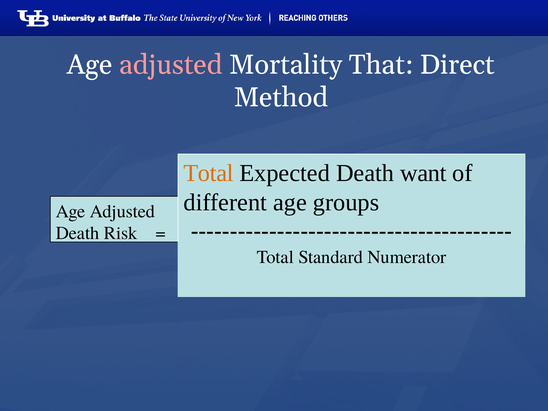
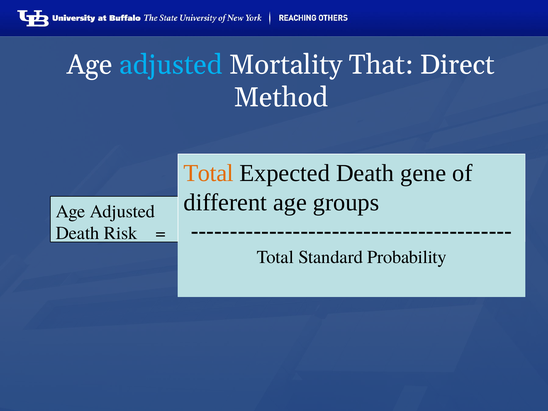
adjusted colour: pink -> light blue (171, 65)
want: want -> gene (423, 173)
Numerator: Numerator -> Probability (407, 257)
